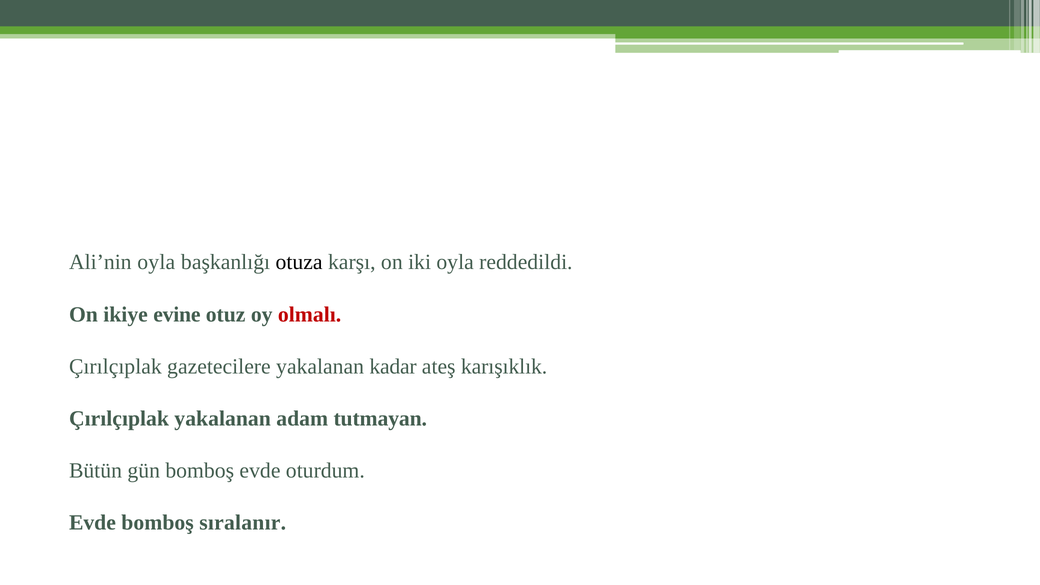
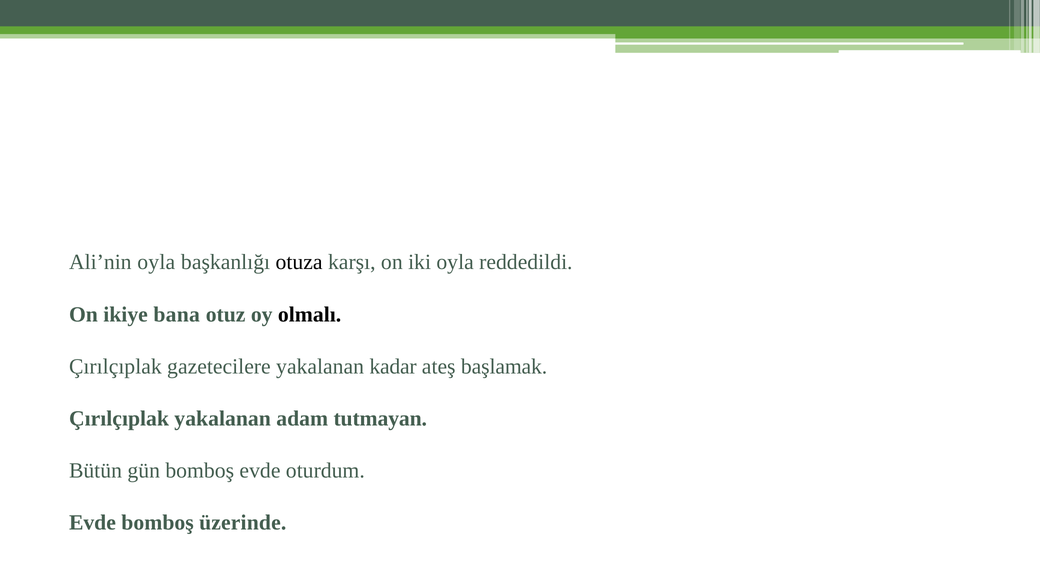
evine: evine -> bana (177, 314)
olmalı colour: red -> black (310, 314)
karışıklık: karışıklık -> başlamak (504, 367)
sıralanır: sıralanır -> üzerinde (243, 523)
